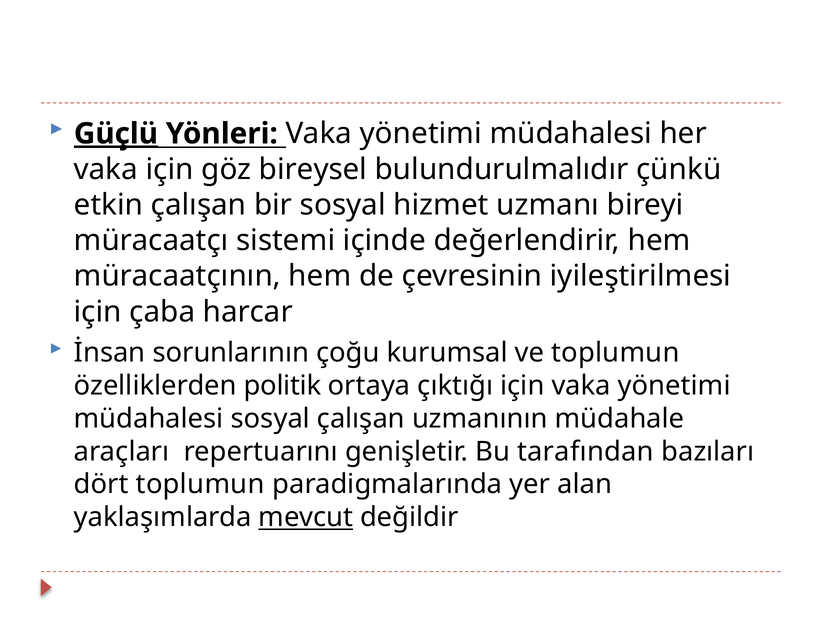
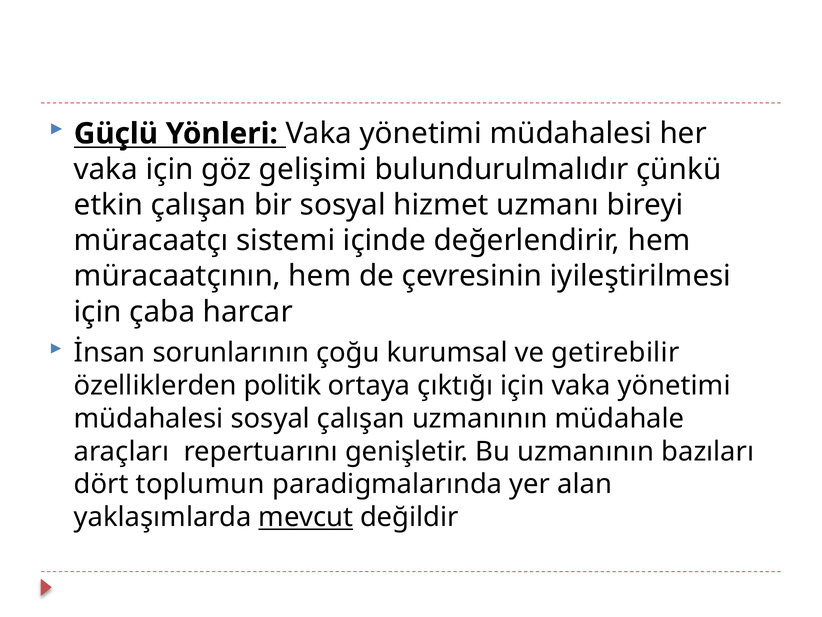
Güçlü underline: present -> none (116, 134)
bireysel: bireysel -> gelişimi (313, 169)
ve toplumun: toplumun -> getirebilir (615, 352)
Bu tarafından: tarafından -> uzmanının (586, 451)
